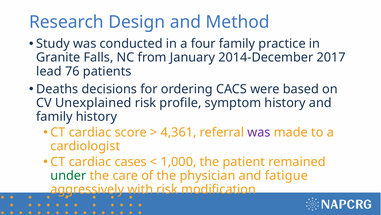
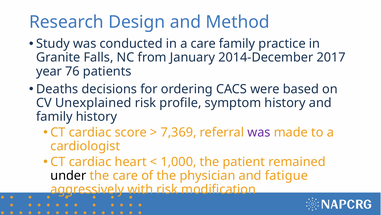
a four: four -> care (203, 44)
lead: lead -> year (49, 71)
4,361: 4,361 -> 7,369 (179, 132)
cases: cases -> heart (131, 161)
under colour: green -> black (68, 175)
